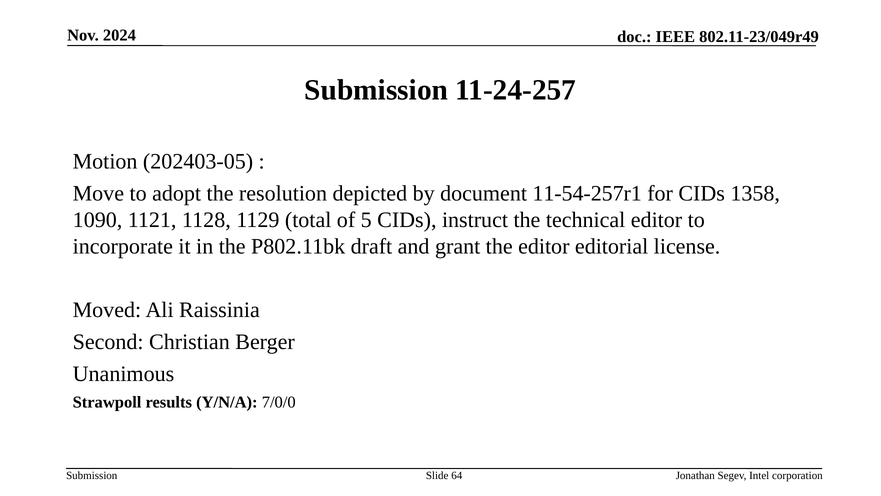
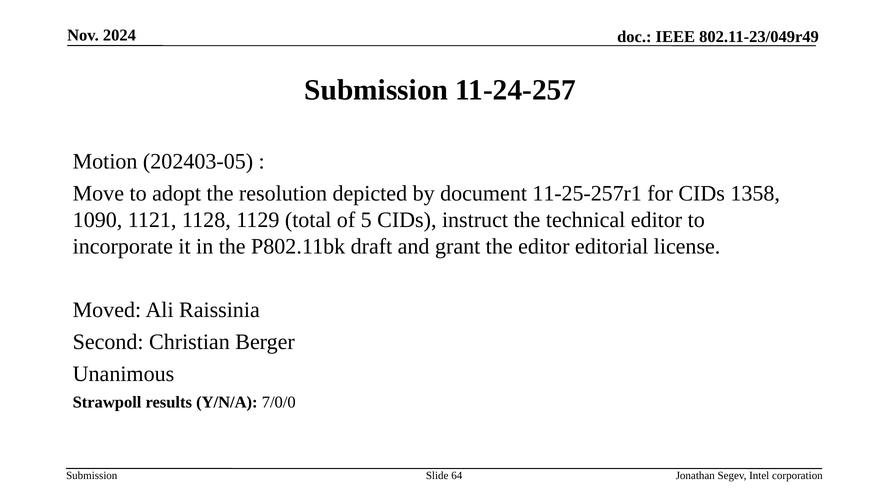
11-54-257r1: 11-54-257r1 -> 11-25-257r1 (587, 193)
